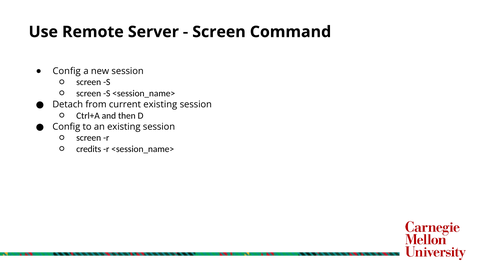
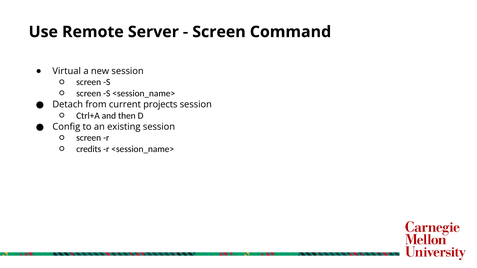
Config: Config -> Virtual (67, 71)
current existing: existing -> projects (160, 105)
